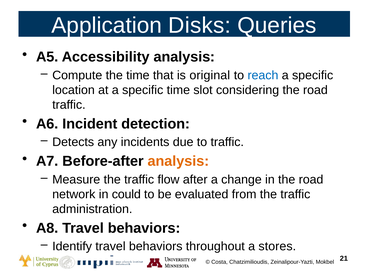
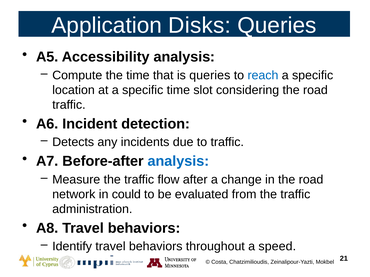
is original: original -> queries (210, 75)
analysis colour: orange -> blue (178, 161)
stores: stores -> speed (277, 247)
